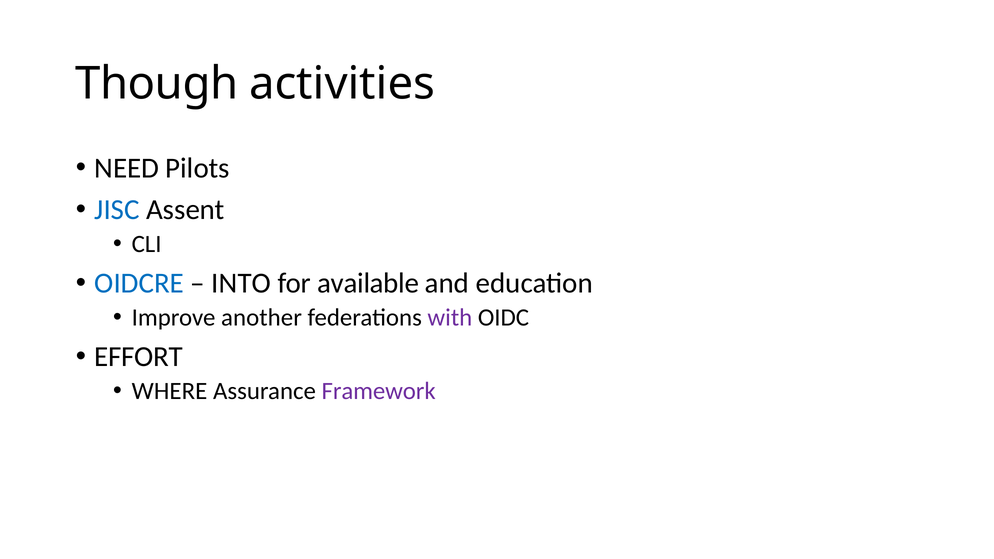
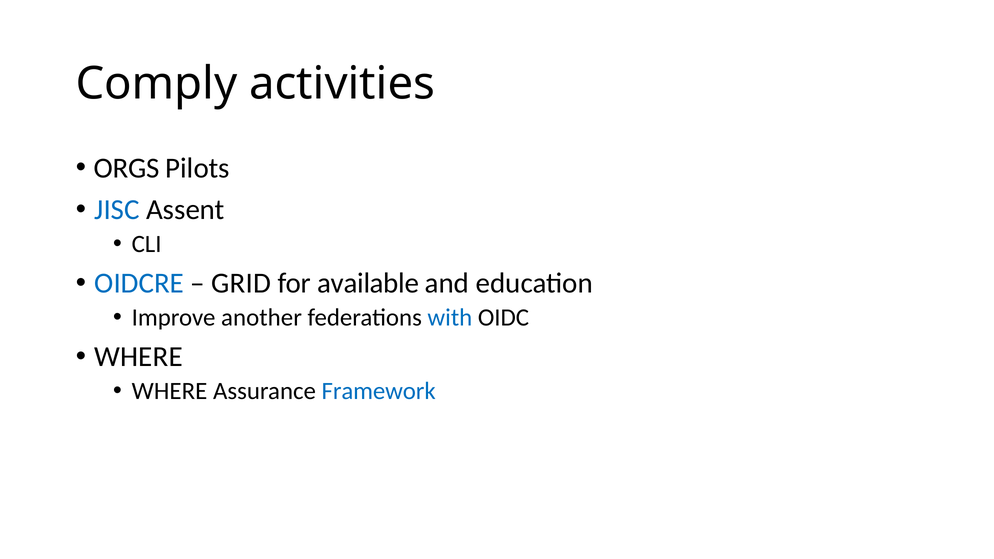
Though: Though -> Comply (157, 83)
NEED: NEED -> ORGS (127, 168)
INTO: INTO -> GRID (241, 283)
with colour: purple -> blue (450, 317)
EFFORT: EFFORT -> WHERE (139, 357)
Framework colour: purple -> blue (379, 391)
